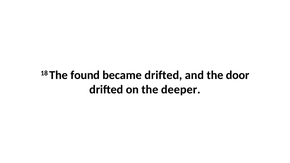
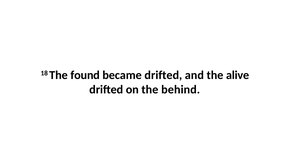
door: door -> alive (238, 75)
deeper: deeper -> behind (181, 90)
